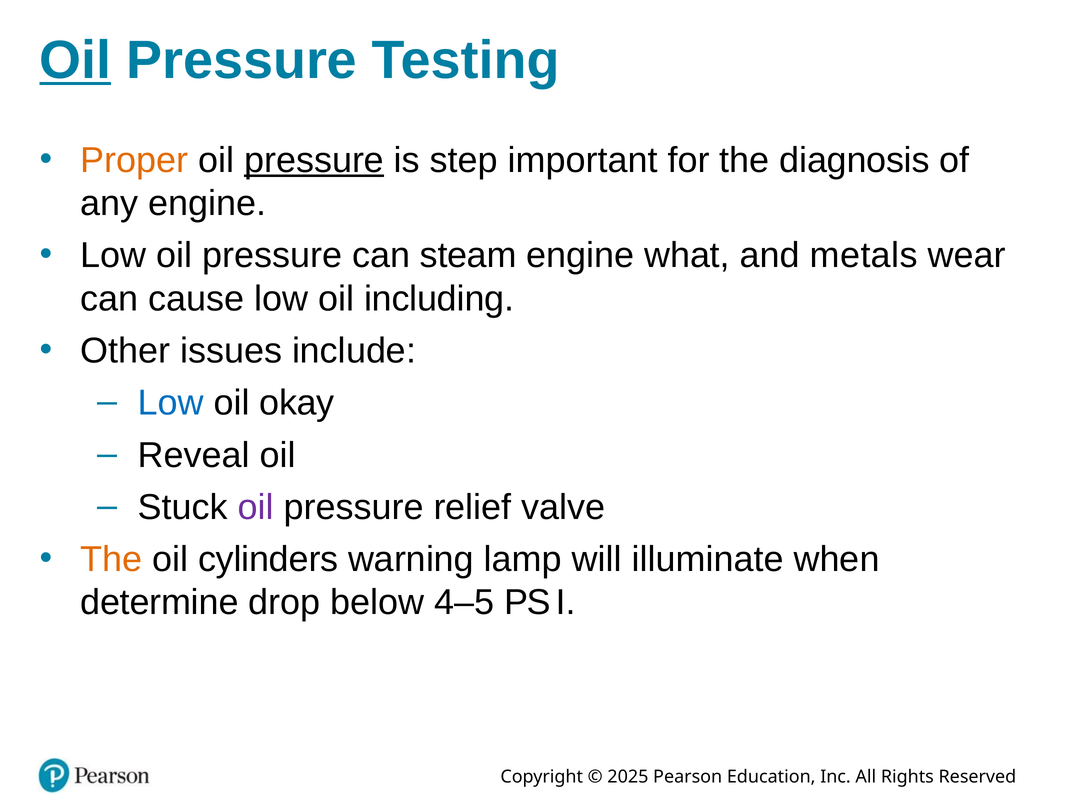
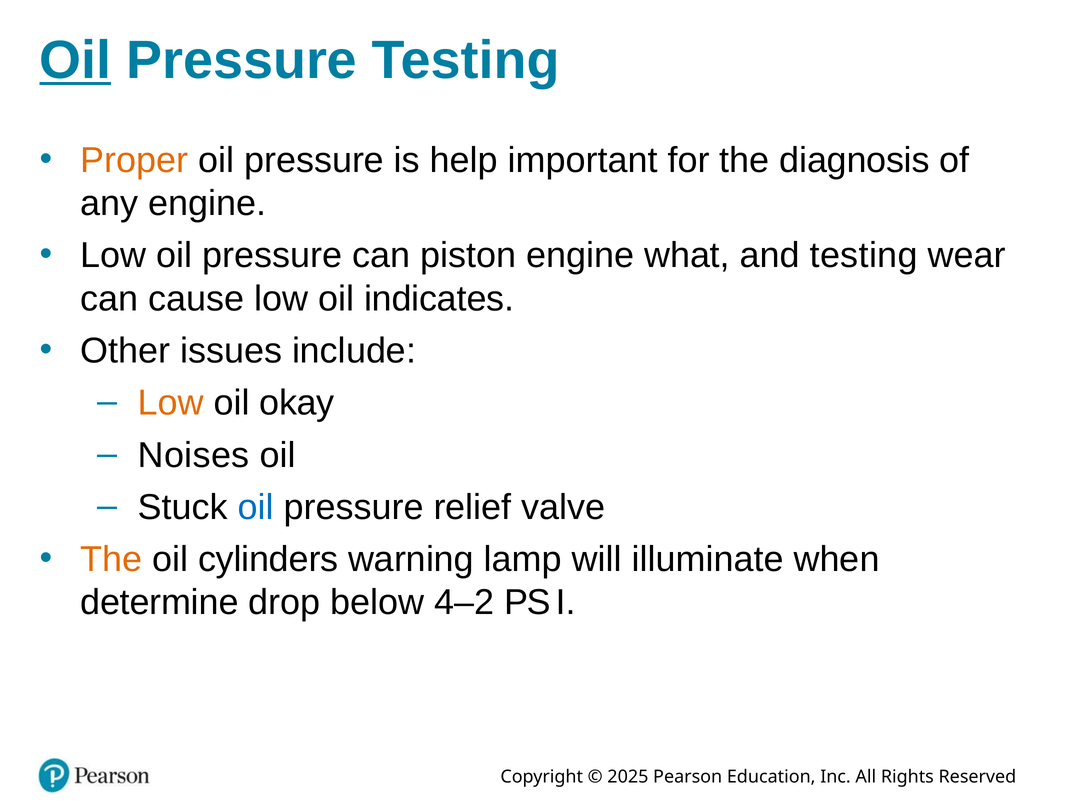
pressure underline: present -> none (314, 160)
step: step -> help (464, 160)
steam: steam -> piston (468, 256)
and metals: metals -> testing (864, 256)
including: including -> indicates (439, 299)
Low colour: blue -> orange (171, 403)
Reveal: Reveal -> Noises (194, 455)
oil colour: purple -> blue (256, 507)
4–5: 4–5 -> 4–2 (464, 603)
